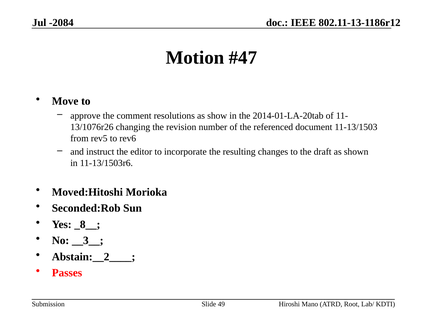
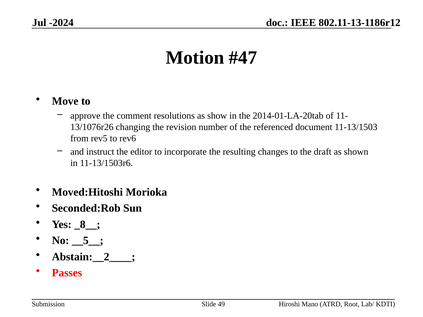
-2084: -2084 -> -2024 (61, 23)
__3__: __3__ -> __5__ (88, 241)
